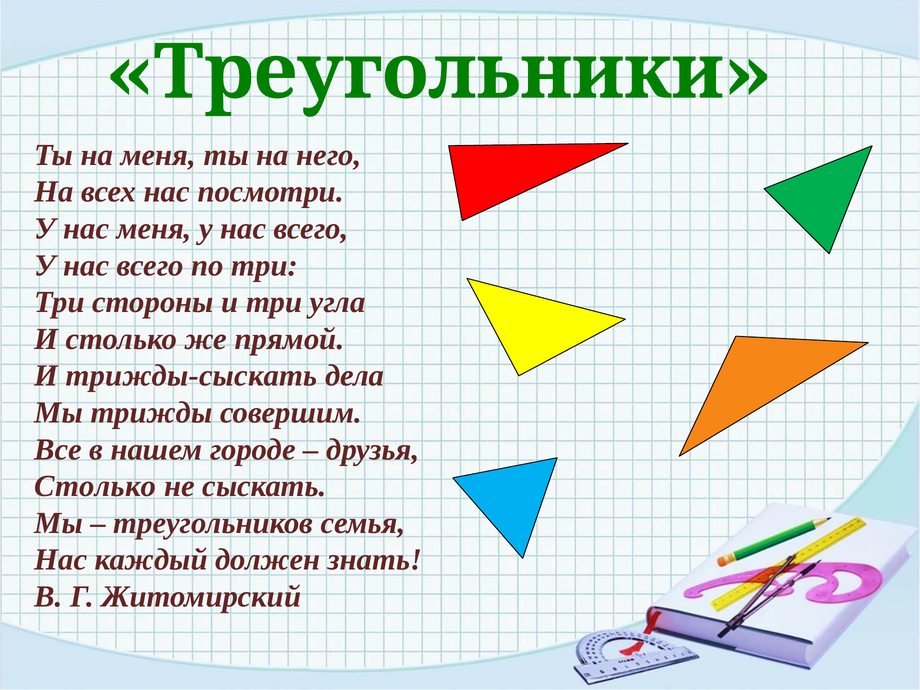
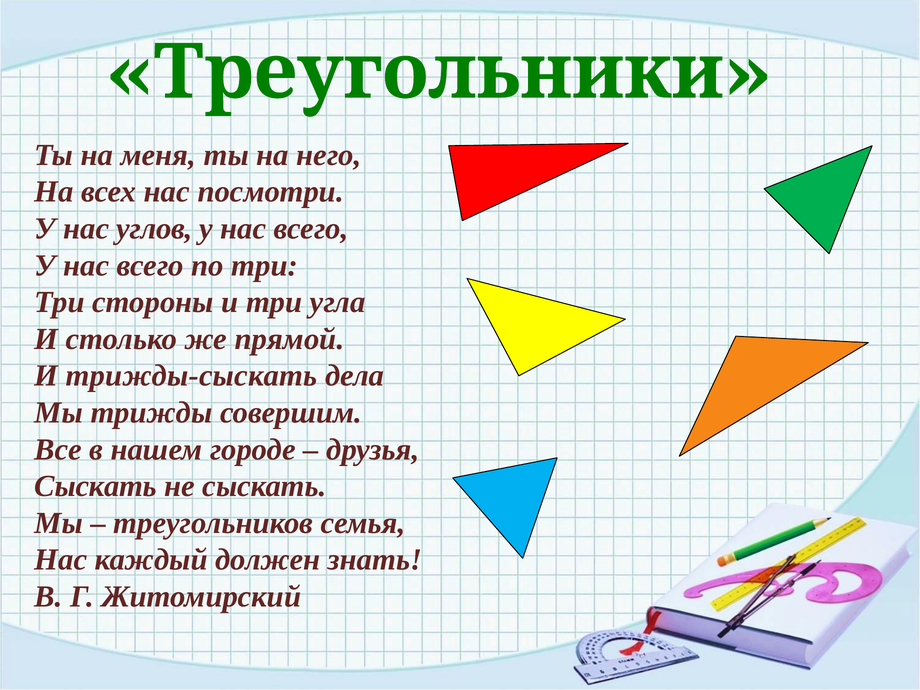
нас меня: меня -> углов (154, 229)
Столько: Столько -> Сыскать (96, 486)
